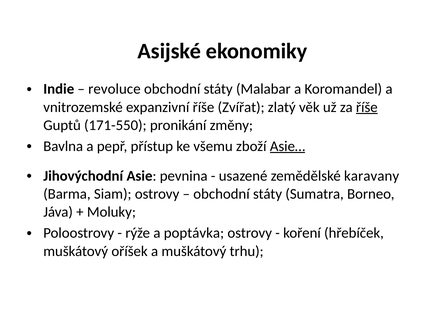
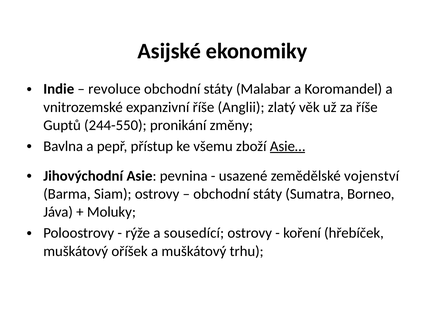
Zvířat: Zvířat -> Anglii (241, 107)
říše underline: present -> none (367, 107)
171-550: 171-550 -> 244-550 (115, 125)
karavany: karavany -> vojenství (372, 176)
poptávka: poptávka -> sousedící (194, 233)
